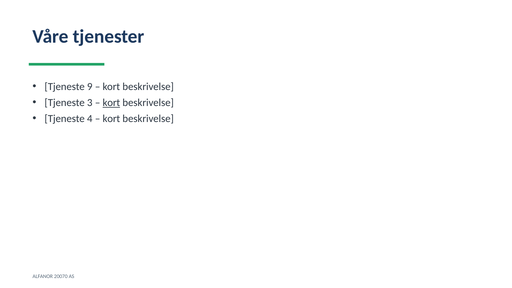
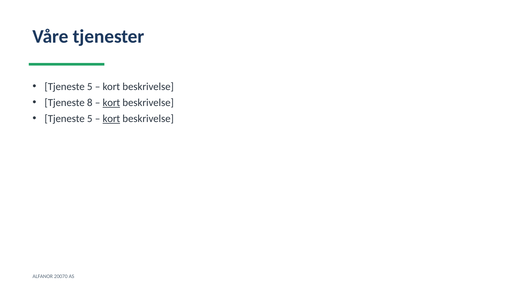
9: 9 -> 5 (90, 87)
3: 3 -> 8 (90, 103)
4: 4 -> 5 (90, 119)
kort underline: none -> present (111, 119)
